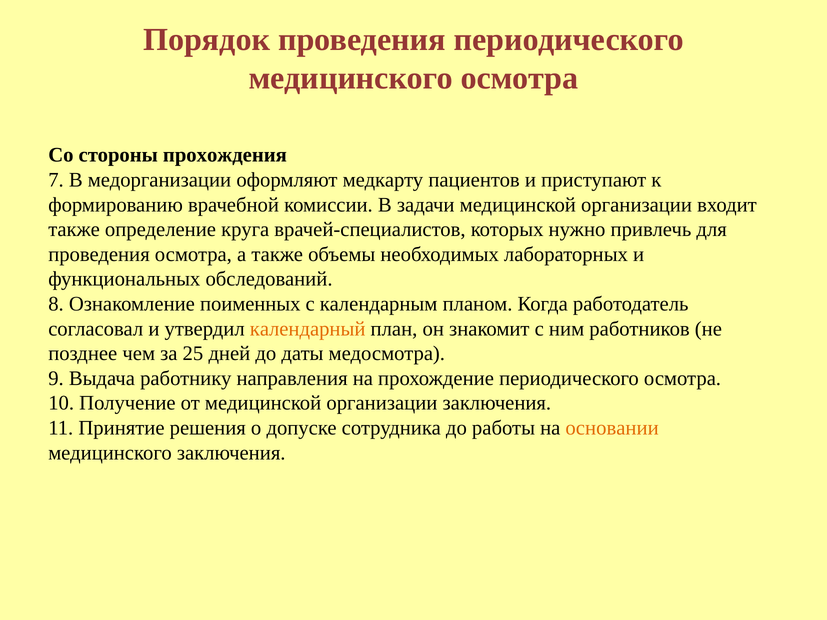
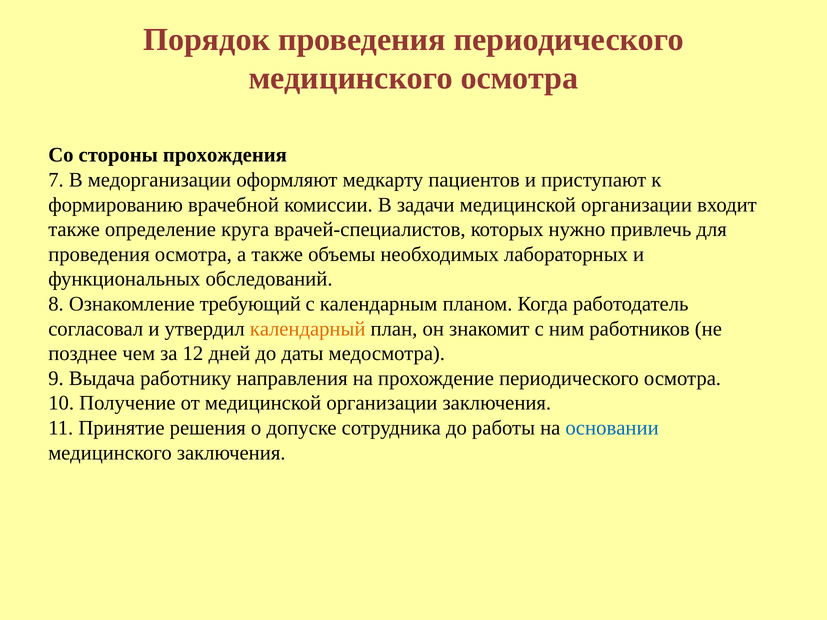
поименных: поименных -> требующий (250, 304)
25: 25 -> 12 (193, 354)
основании colour: orange -> blue (612, 428)
